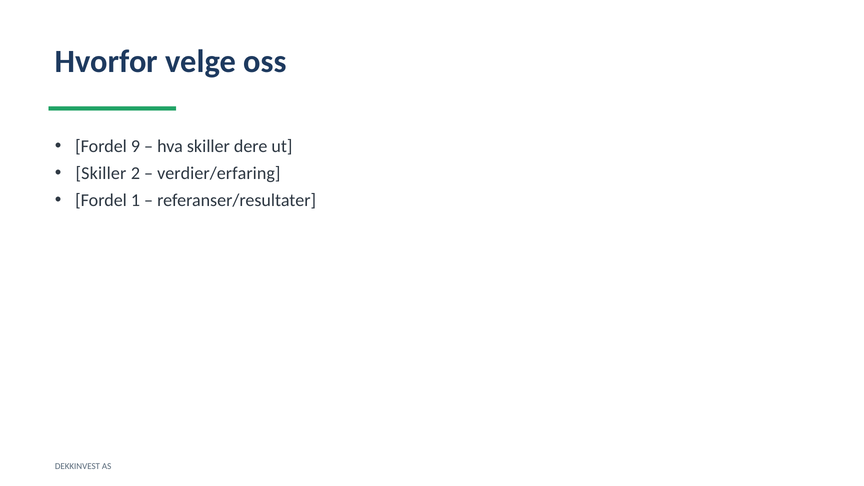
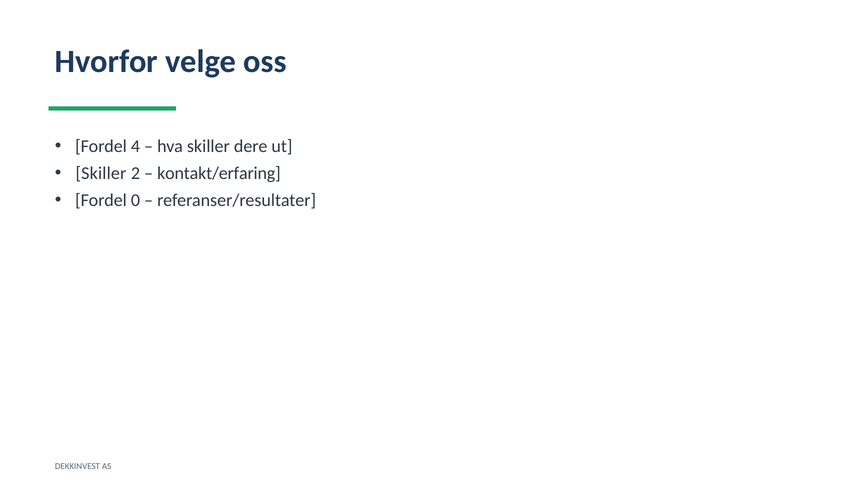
9: 9 -> 4 (135, 146)
verdier/erfaring: verdier/erfaring -> kontakt/erfaring (219, 173)
1: 1 -> 0 (135, 200)
